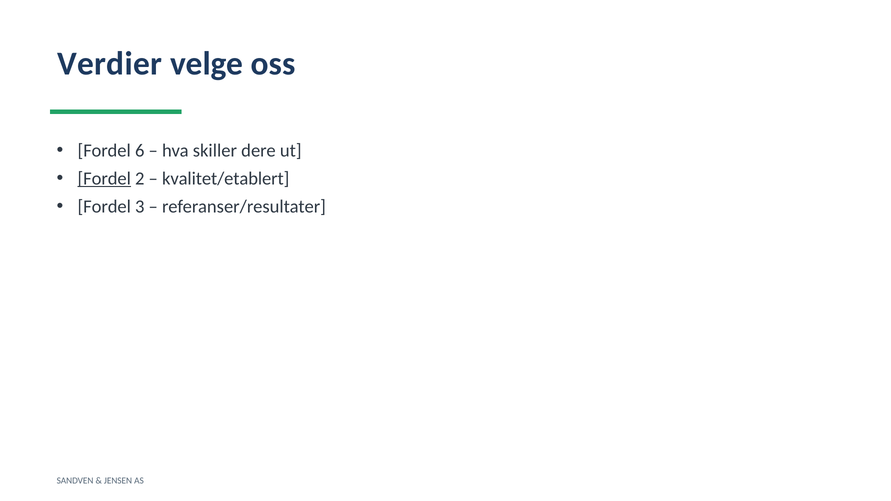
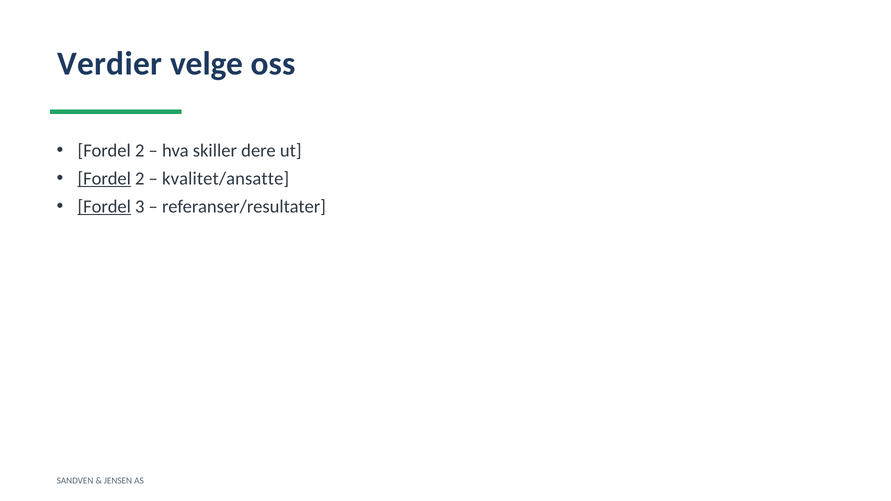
6: 6 -> 2 (140, 151)
kvalitet/etablert: kvalitet/etablert -> kvalitet/ansatte (226, 179)
Fordel underline: none -> present (104, 207)
